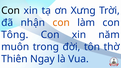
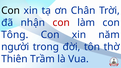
Xưng: Xưng -> Chân (83, 11)
con colour: orange -> red (61, 23)
muôn: muôn -> người (15, 47)
Ngay: Ngay -> Trầm (42, 59)
